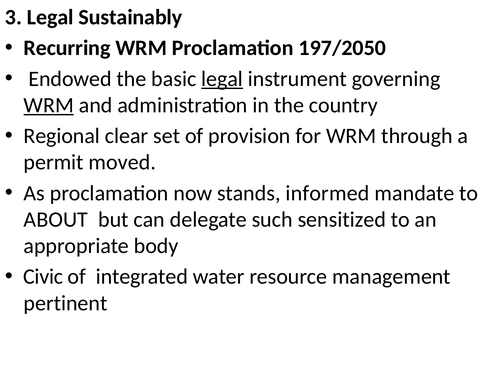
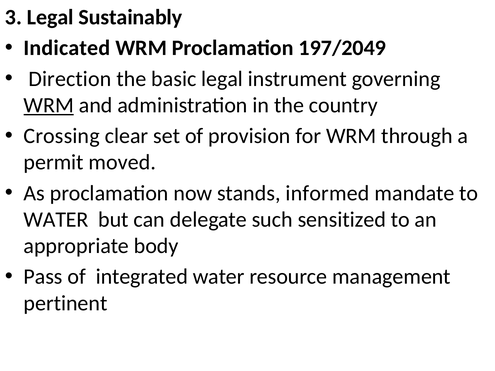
Recurring: Recurring -> Indicated (67, 48)
197/2050: 197/2050 -> 197/2049 (342, 48)
Endowed: Endowed -> Direction (70, 79)
legal underline: present -> none (222, 79)
Regional: Regional -> Crossing (62, 136)
ABOUT: ABOUT -> WATER (56, 220)
Civic: Civic -> Pass (43, 277)
